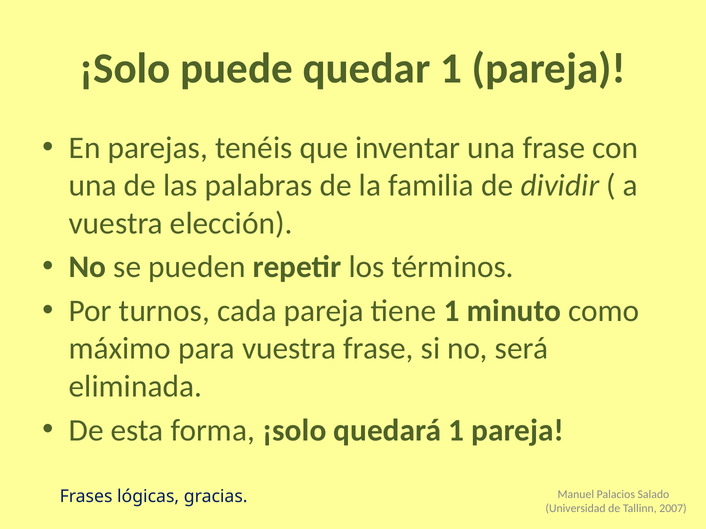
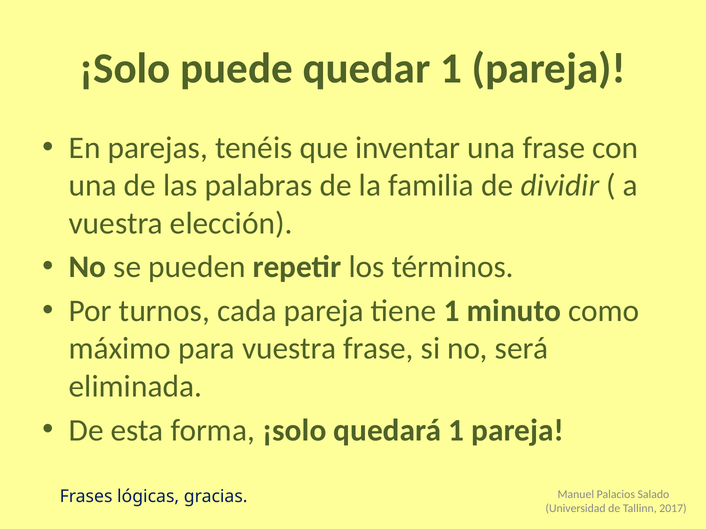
2007: 2007 -> 2017 (673, 509)
